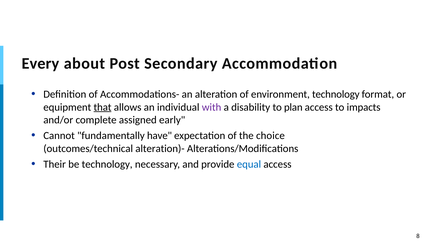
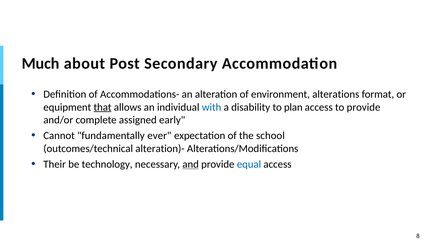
Every: Every -> Much (40, 63)
environment technology: technology -> alterations (336, 94)
with colour: purple -> blue (212, 107)
to impacts: impacts -> provide (364, 107)
have: have -> ever (159, 136)
choice: choice -> school (270, 136)
and underline: none -> present (191, 164)
